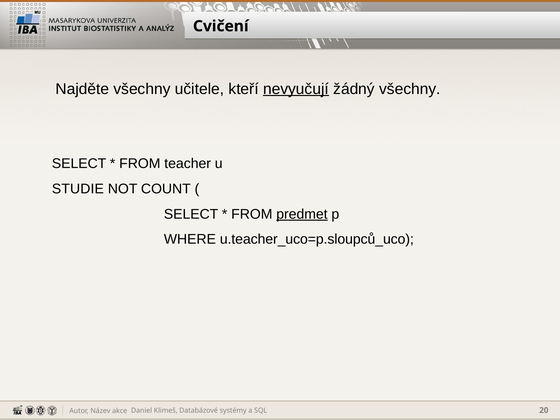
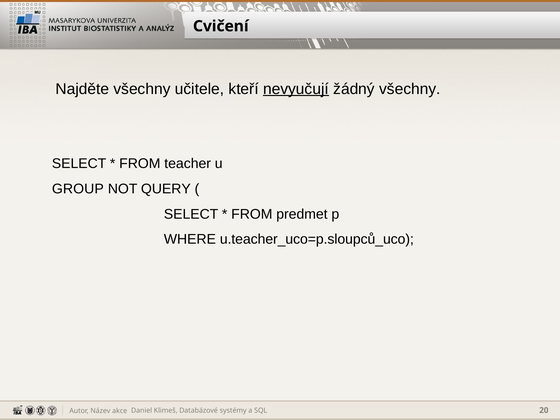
STUDIE: STUDIE -> GROUP (78, 189)
COUNT: COUNT -> QUERY (166, 189)
predmet underline: present -> none (302, 214)
